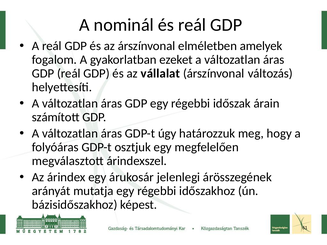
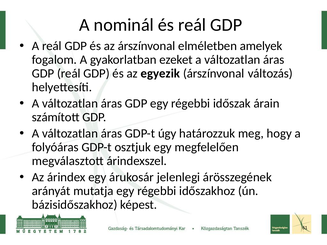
vállalat: vállalat -> egyezik (160, 74)
